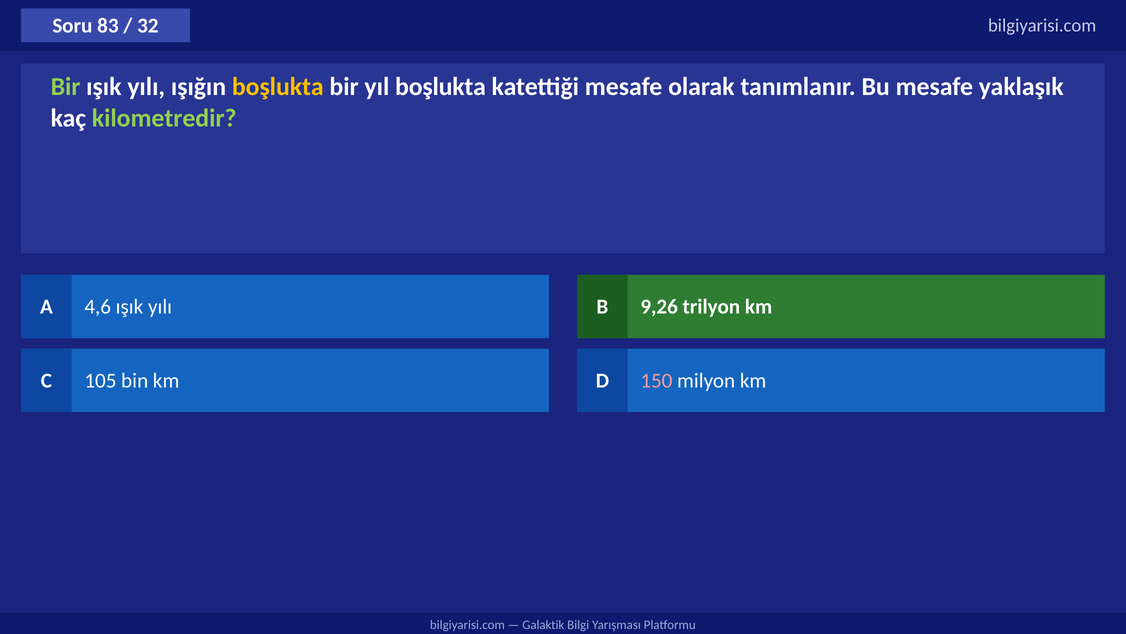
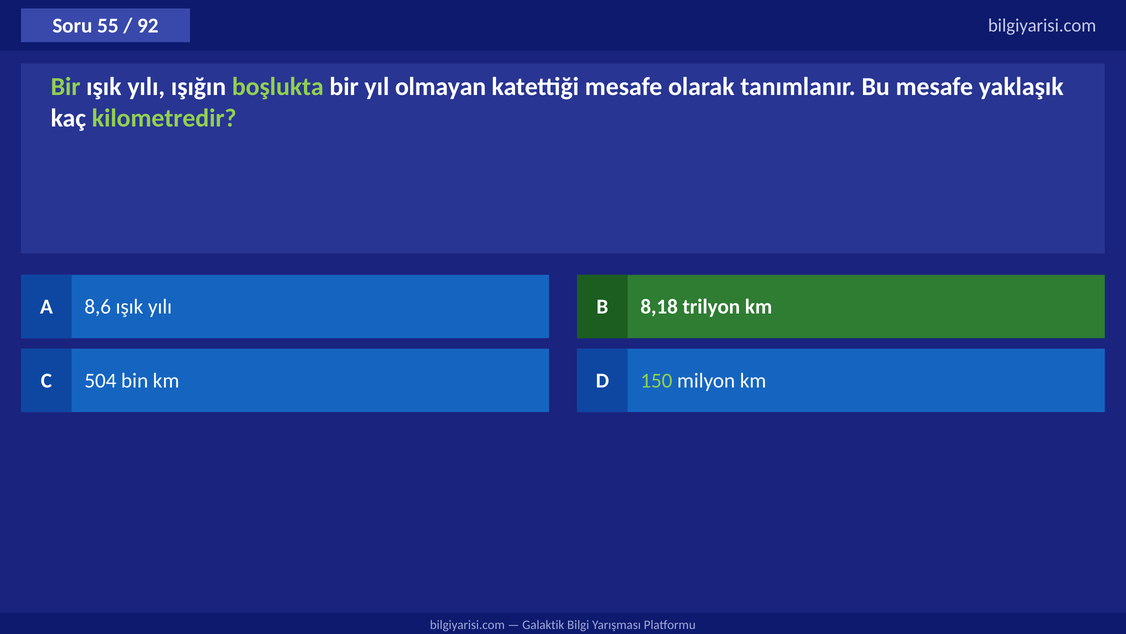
83: 83 -> 55 (108, 26)
32: 32 -> 92 (148, 26)
boşlukta colour: yellow -> light green (278, 87)
yıl boşlukta: boşlukta -> olmayan (441, 87)
4,6: 4,6 -> 8,6 (98, 306)
9,26: 9,26 -> 8,18 (659, 306)
105: 105 -> 504 (100, 380)
150 colour: pink -> light green (656, 380)
